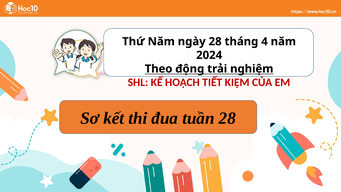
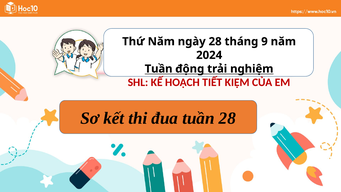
4: 4 -> 9 (264, 41)
Theo: Theo -> Tuần (159, 69)
